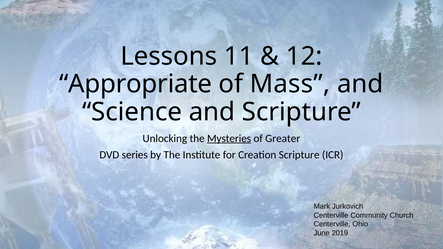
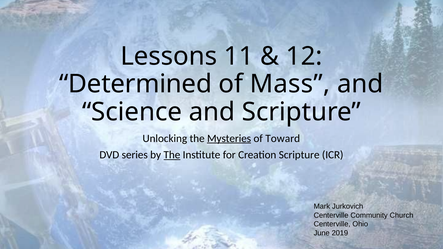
Appropriate: Appropriate -> Determined (136, 84)
Greater: Greater -> Toward (283, 138)
The underline: none -> present (172, 155)
